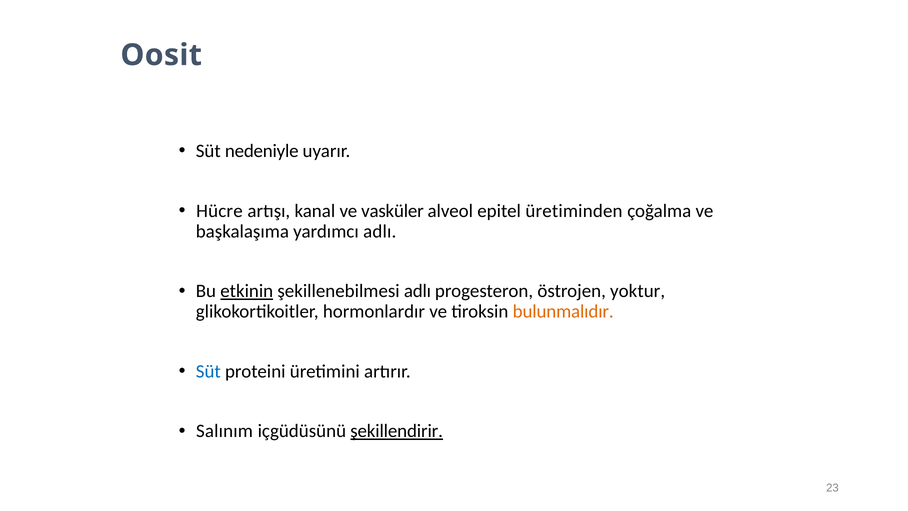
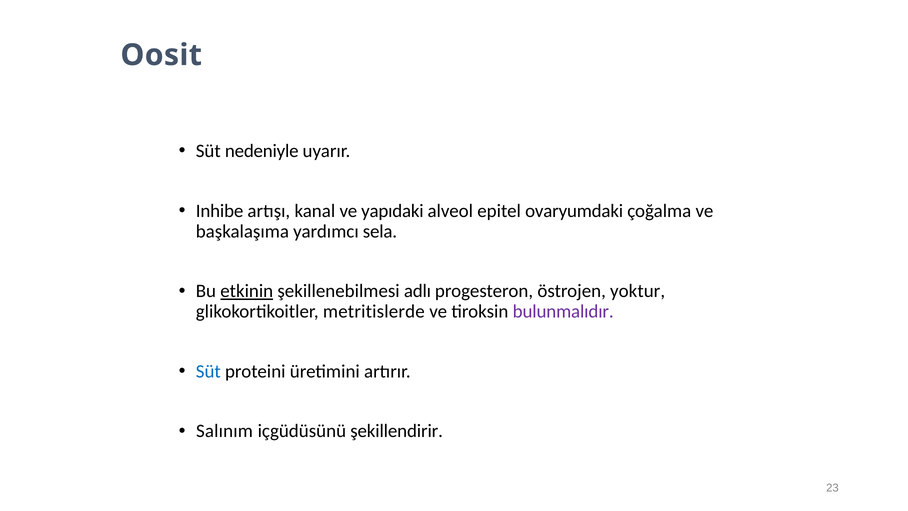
Hücre: Hücre -> Inhibe (220, 211)
vasküler: vasküler -> yapıdaki (392, 211)
üretiminden: üretiminden -> ovaryumdaki (574, 211)
yardımcı adlı: adlı -> sela (380, 231)
hormonlardır: hormonlardır -> metritislerde (374, 311)
bulunmalıdır colour: orange -> purple (563, 311)
şekillendirir underline: present -> none (397, 431)
